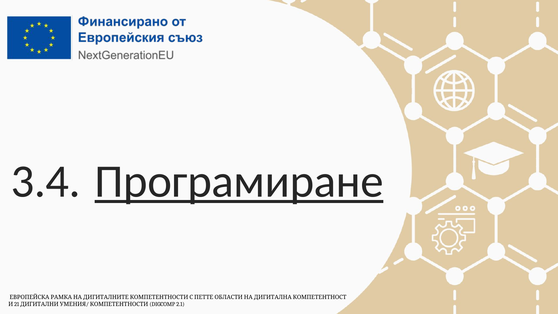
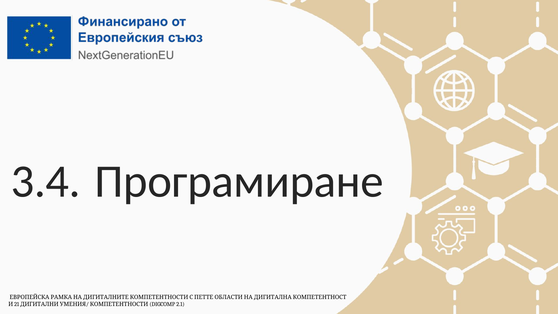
Програмиране underline: present -> none (239, 181)
